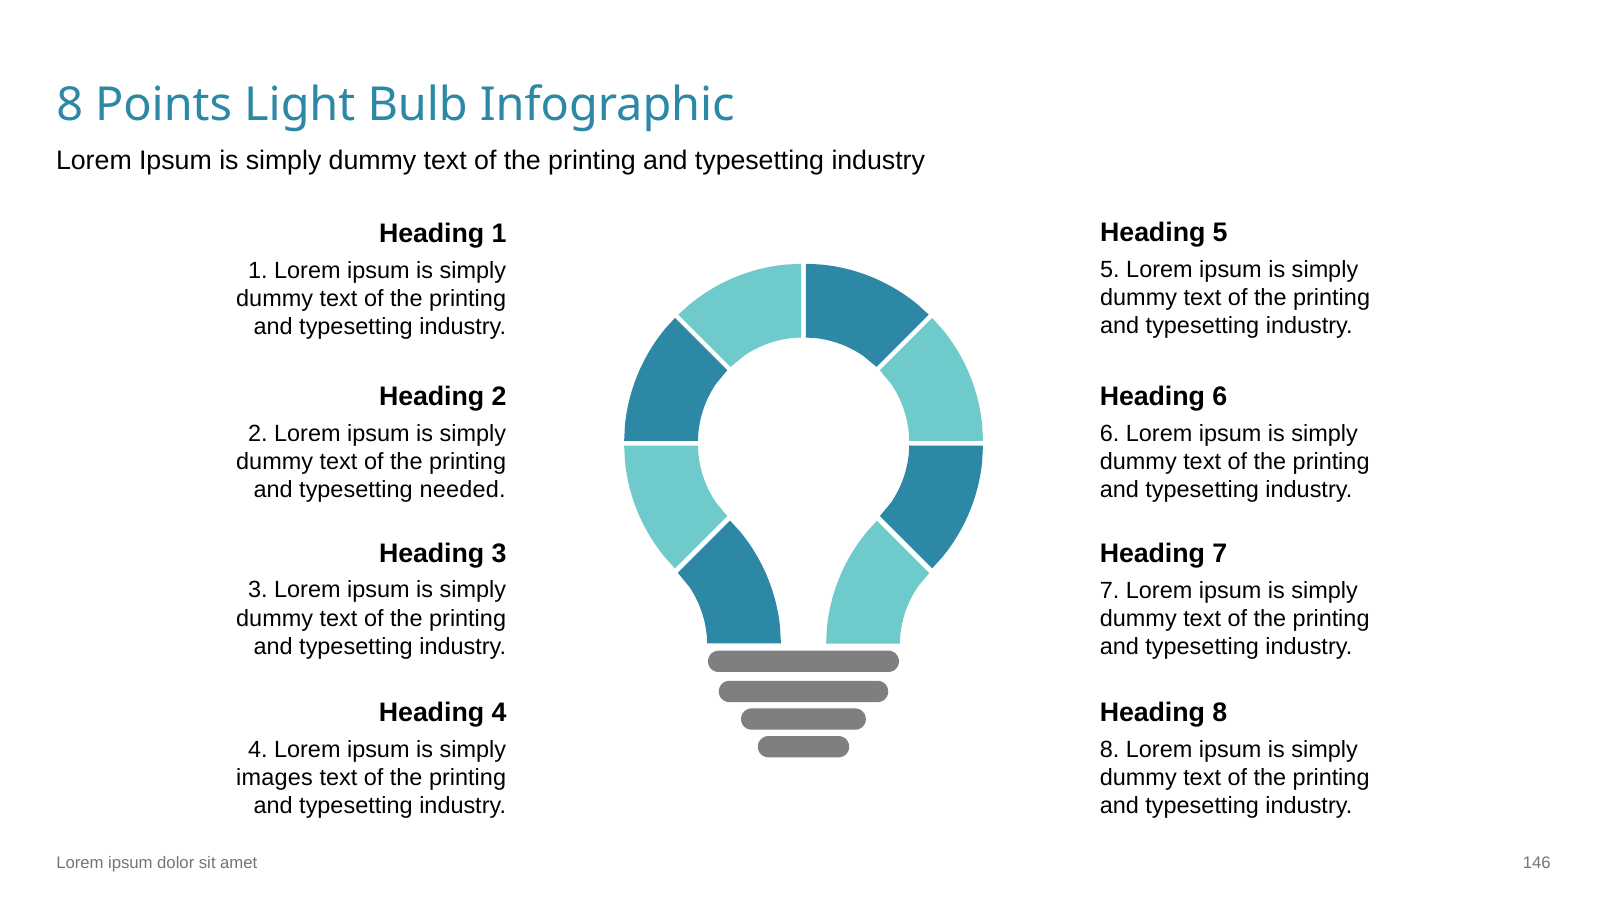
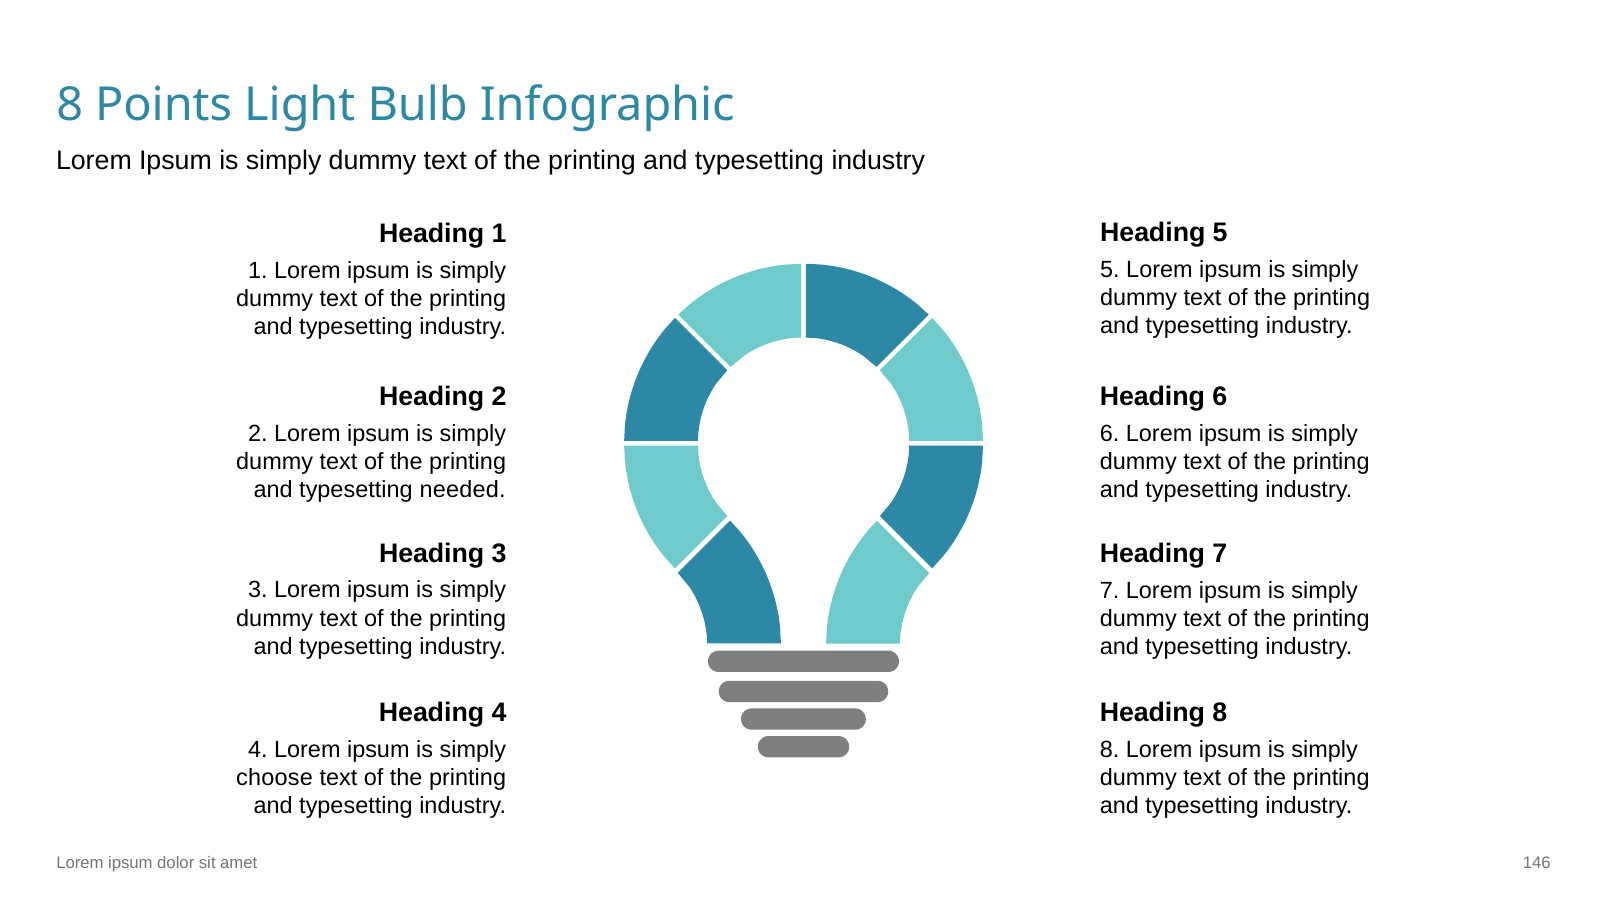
images: images -> choose (275, 778)
